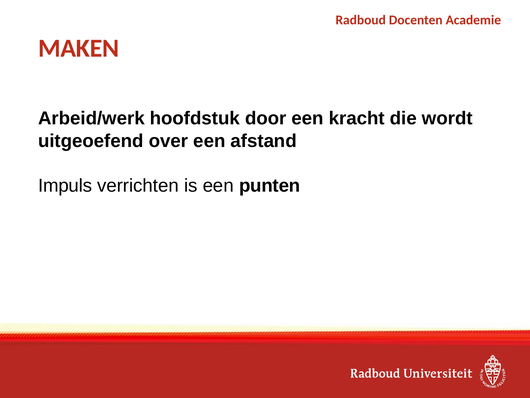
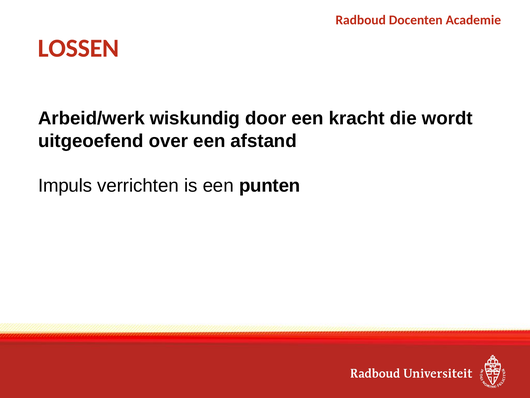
MAKEN: MAKEN -> LOSSEN (79, 48)
hoofdstuk: hoofdstuk -> wiskundig (195, 118)
